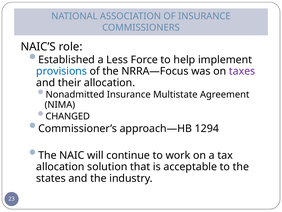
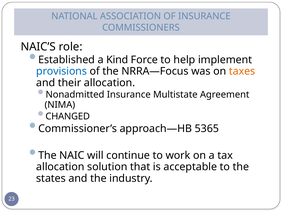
Less: Less -> Kind (117, 60)
taxes colour: purple -> orange (242, 71)
1294: 1294 -> 5365 (207, 128)
